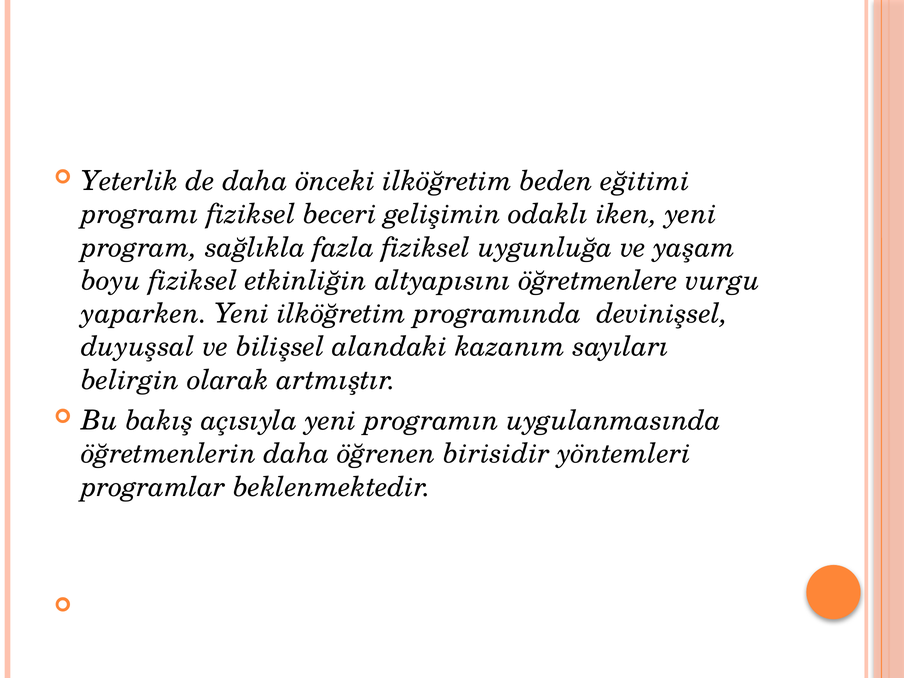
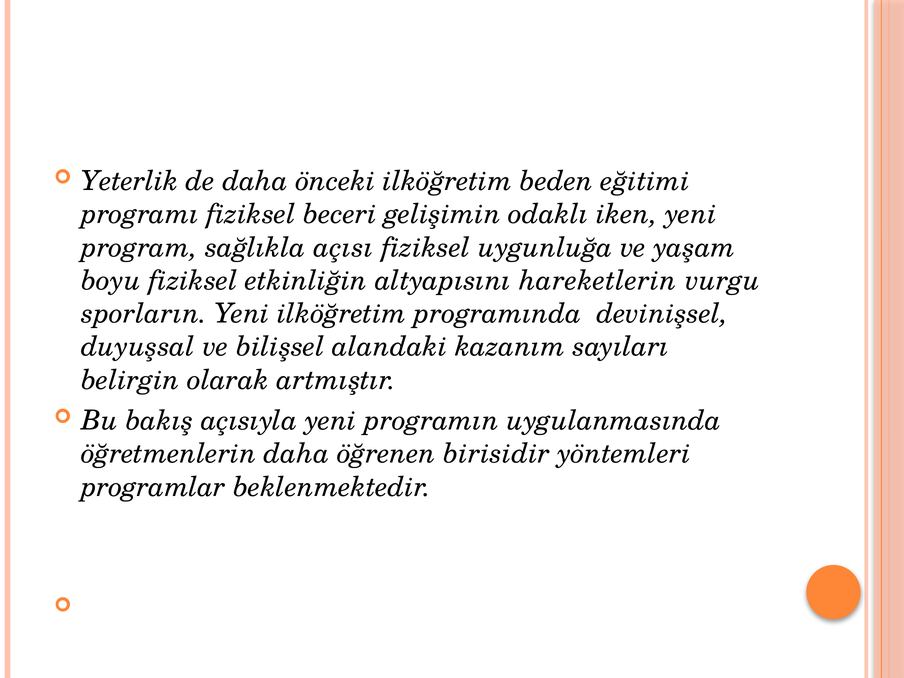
fazla: fazla -> açısı (343, 247)
öğretmenlere: öğretmenlere -> hareketlerin (598, 281)
yaparken: yaparken -> sporların (144, 314)
